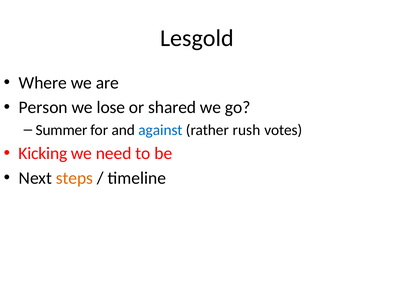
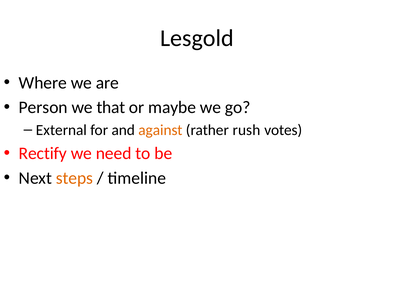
lose: lose -> that (111, 107)
shared: shared -> maybe (172, 107)
Summer: Summer -> External (61, 130)
against colour: blue -> orange (160, 130)
Kicking: Kicking -> Rectify (43, 153)
